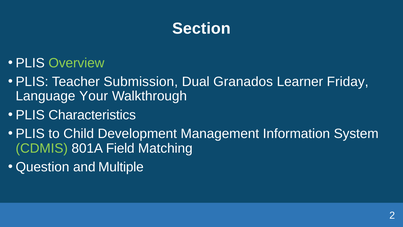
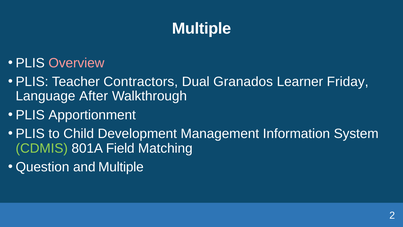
Section: Section -> Multiple (202, 29)
Overview colour: light green -> pink (76, 63)
Submission: Submission -> Contractors (141, 82)
Your: Your -> After (94, 96)
Characteristics: Characteristics -> Apportionment (92, 115)
